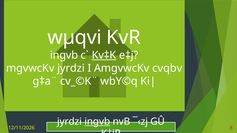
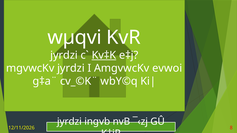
ingvb: ingvb -> jyrdzi (64, 55)
cvqbv: cvqbv -> evwoi (167, 68)
ingvb underline: present -> none (97, 122)
